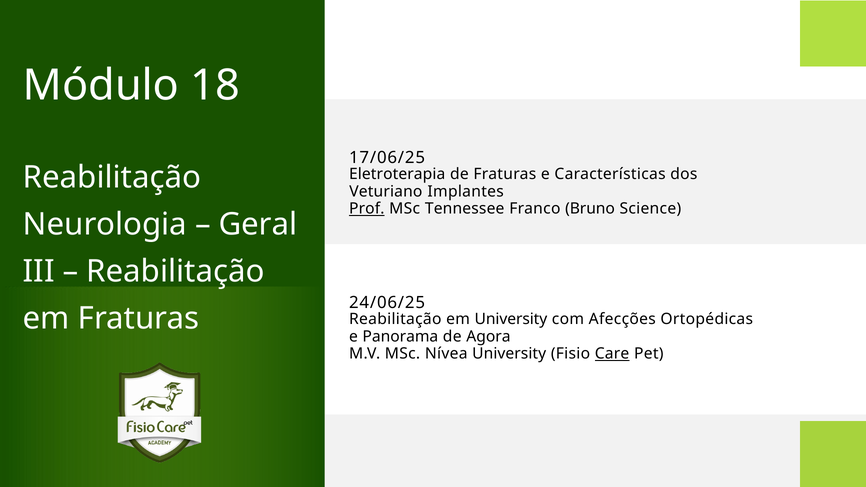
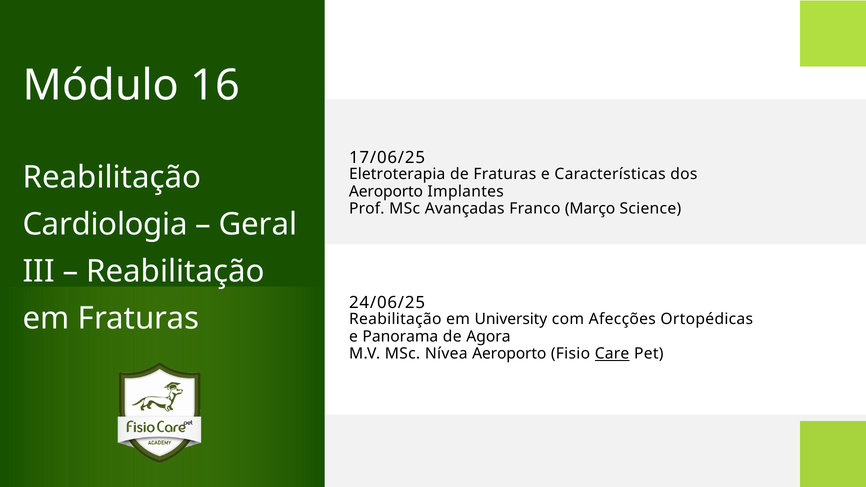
18: 18 -> 16 (215, 86)
Veturiano: Veturiano -> Aeroporto (386, 191)
Prof underline: present -> none (367, 209)
Tennessee: Tennessee -> Avançadas (465, 209)
Bruno: Bruno -> Março (590, 209)
Neurologia: Neurologia -> Cardiologia (105, 224)
Nívea University: University -> Aeroporto (509, 354)
